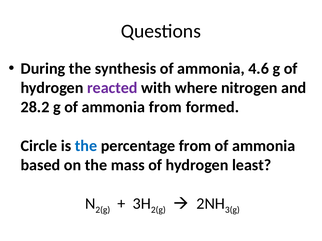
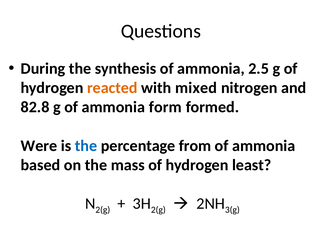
4.6: 4.6 -> 2.5 (259, 69)
reacted colour: purple -> orange (112, 88)
where: where -> mixed (196, 88)
28.2: 28.2 -> 82.8 (35, 107)
ammonia from: from -> form (165, 107)
Circle: Circle -> Were (39, 146)
